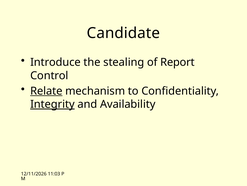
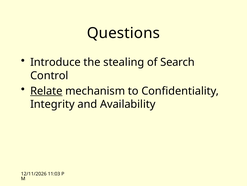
Candidate: Candidate -> Questions (123, 33)
Report: Report -> Search (178, 62)
Integrity underline: present -> none (52, 104)
